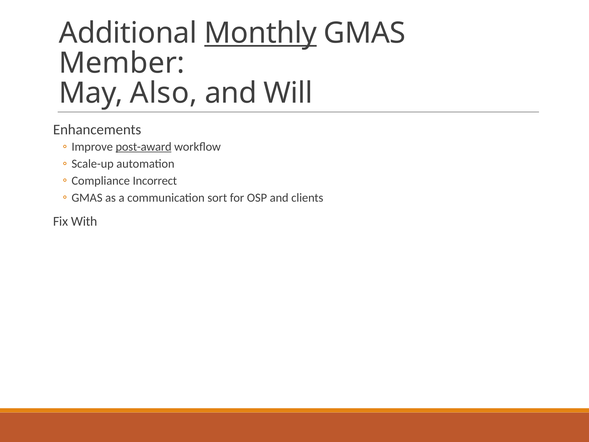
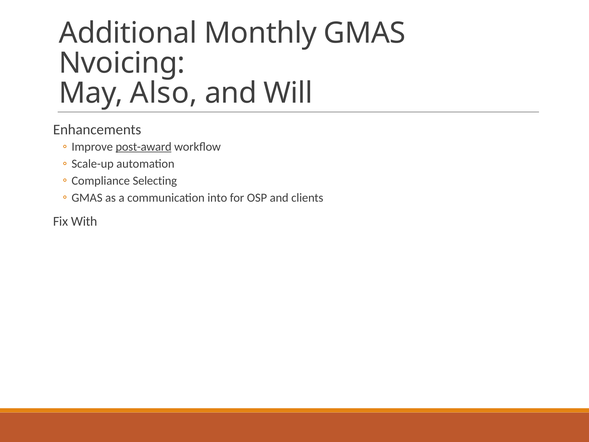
Monthly underline: present -> none (260, 33)
Member: Member -> Nvoicing (122, 63)
Incorrect: Incorrect -> Selecting (155, 181)
sort: sort -> into (217, 198)
